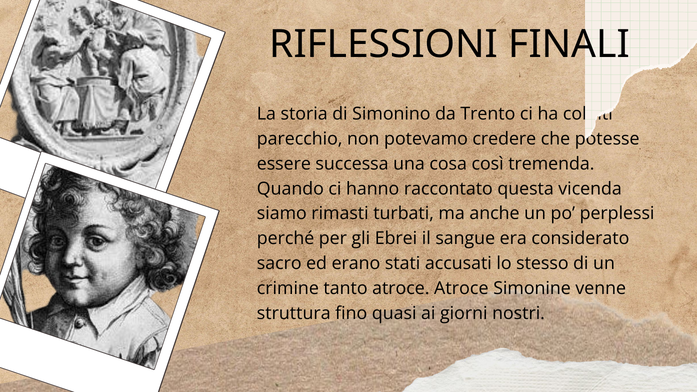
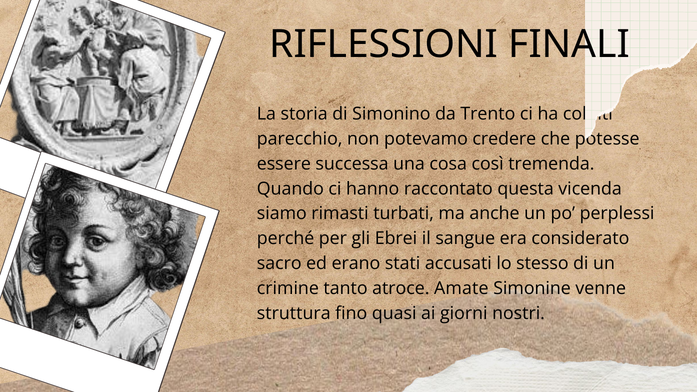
atroce Atroce: Atroce -> Amate (461, 288)
